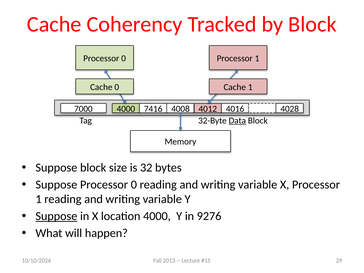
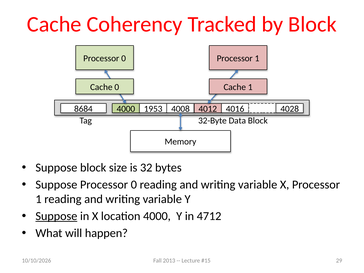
7000: 7000 -> 8684 (83, 109)
7416: 7416 -> 1953 (153, 109)
Data underline: present -> none (237, 121)
9276: 9276 -> 4712 (209, 216)
